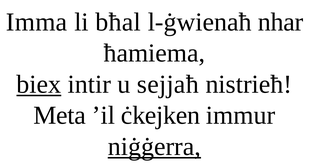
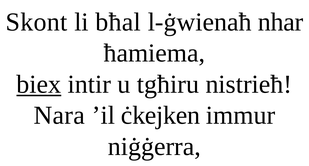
Imma: Imma -> Skont (37, 22)
sejjaħ: sejjaħ -> tgħiru (168, 84)
Meta: Meta -> Nara (59, 116)
niġġerra underline: present -> none (154, 147)
